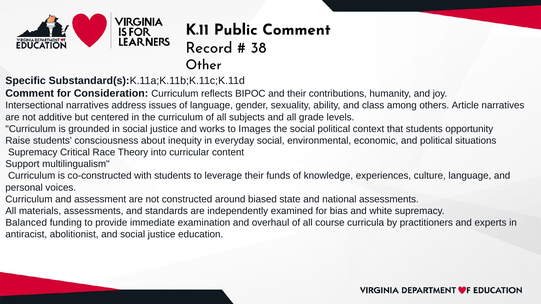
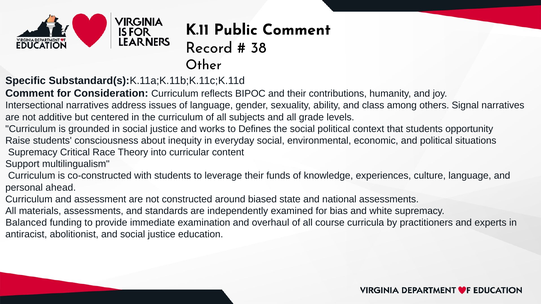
Article: Article -> Signal (465, 106)
Images: Images -> Defines (255, 129)
voices: voices -> ahead (61, 188)
